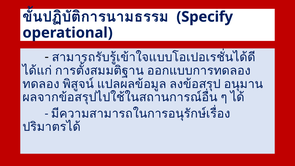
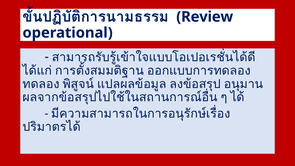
Specify: Specify -> Review (205, 17)
